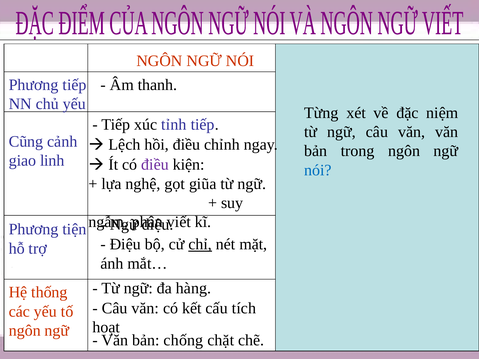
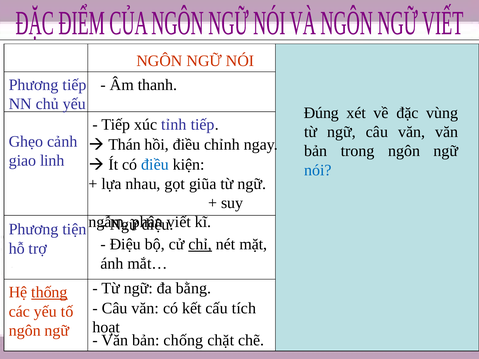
Từng: Từng -> Đúng (321, 113)
đặc niệm: niệm -> vùng (442, 113)
Cũng: Cũng -> Ghẹo (26, 142)
Lệch: Lệch -> Thán (125, 145)
điều colour: purple -> blue (155, 165)
nghệ: nghệ -> nhau (143, 184)
đa hàng: hàng -> bằng (194, 288)
thống underline: none -> present (49, 292)
